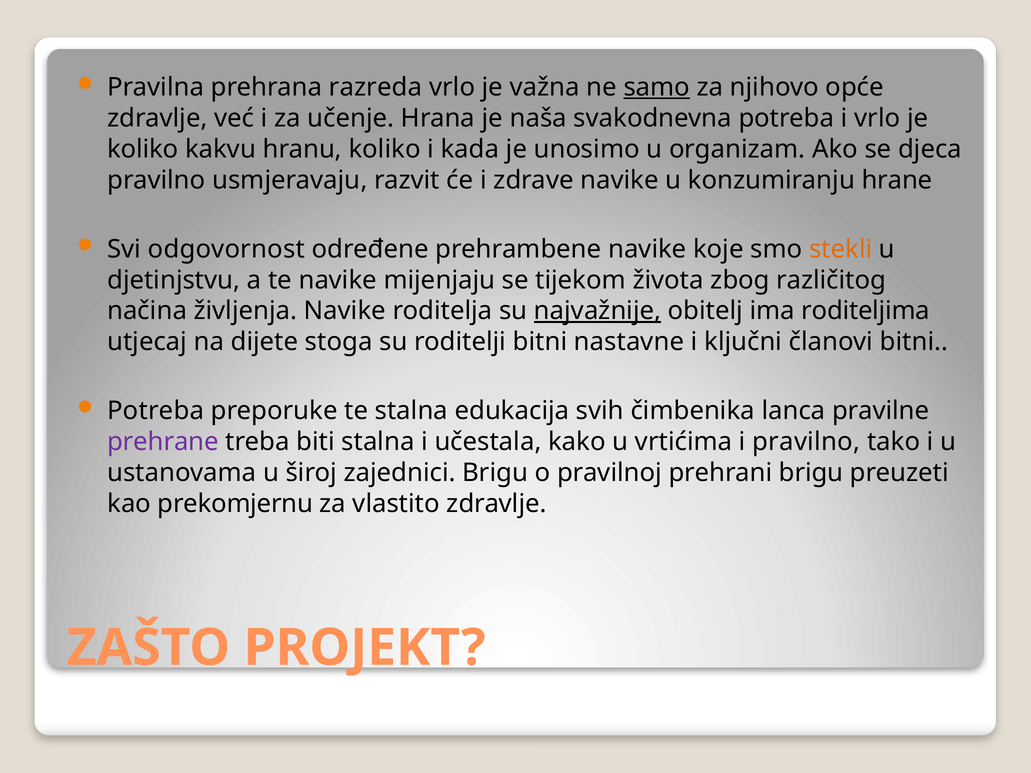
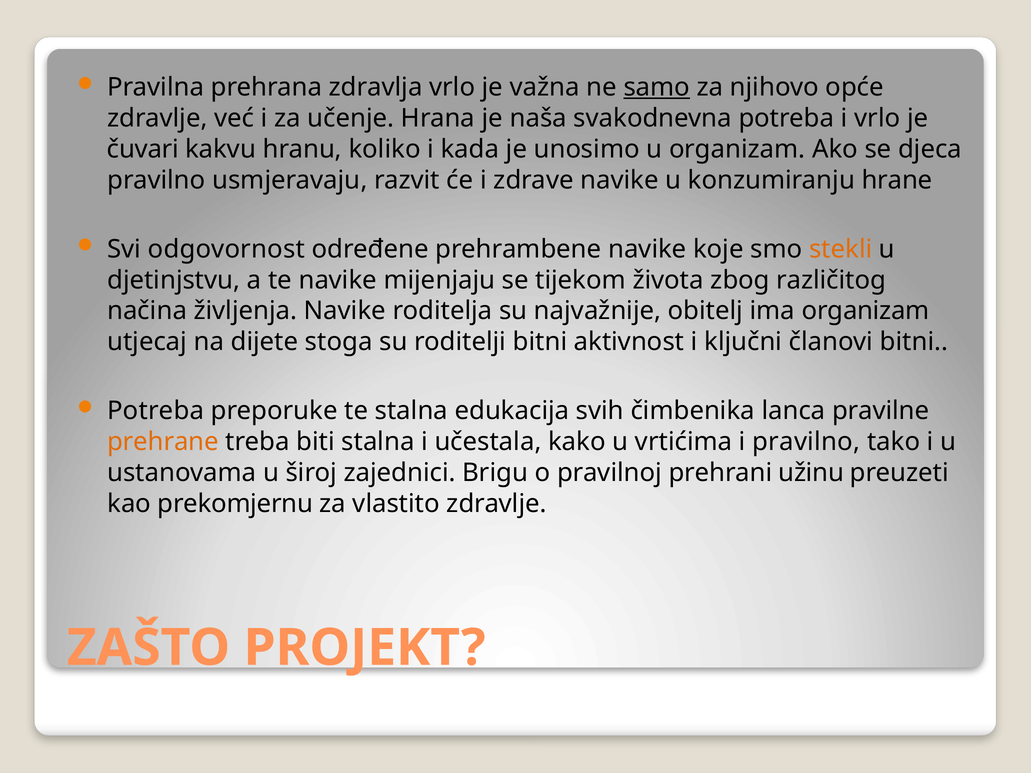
razreda: razreda -> zdravlja (376, 87)
koliko: koliko -> čuvari (143, 149)
najvažnije underline: present -> none (598, 311)
ima roditeljima: roditeljima -> organizam (866, 311)
nastavne: nastavne -> aktivnost (629, 342)
prehrane colour: purple -> orange (163, 442)
prehrani brigu: brigu -> užinu (811, 473)
